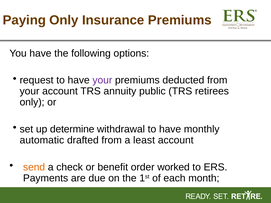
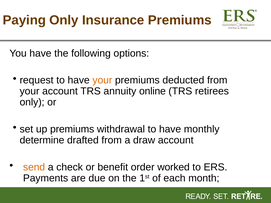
your colour: purple -> orange (102, 80)
public: public -> online (152, 91)
up determine: determine -> premiums (72, 129)
automatic: automatic -> determine (42, 140)
least: least -> draw (144, 140)
